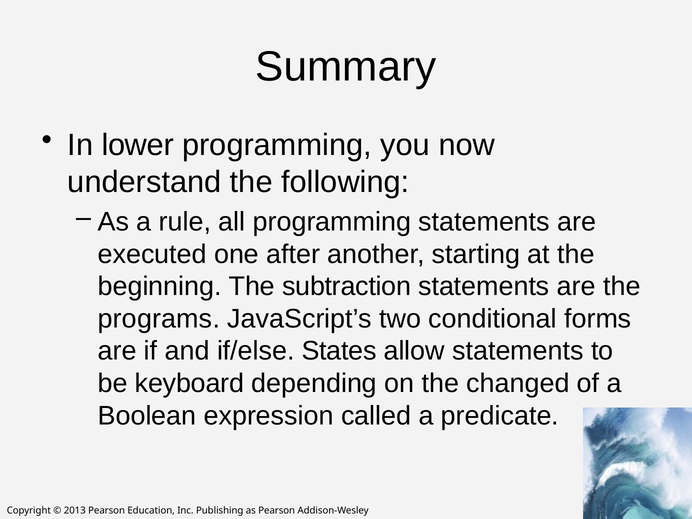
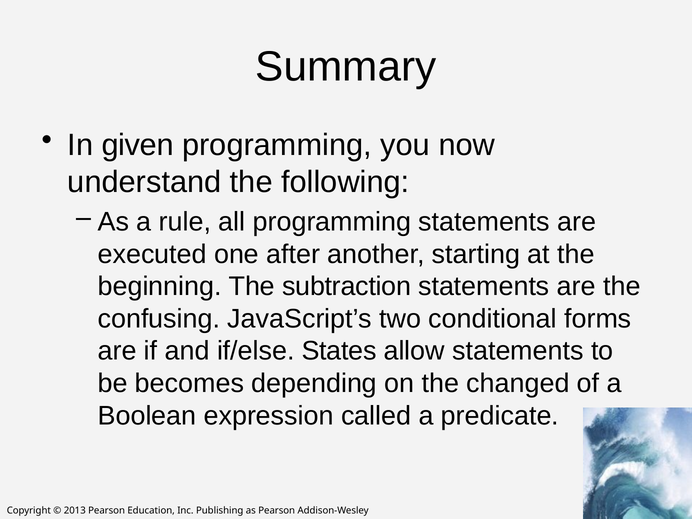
lower: lower -> given (138, 145)
programs: programs -> confusing (159, 319)
keyboard: keyboard -> becomes (189, 383)
